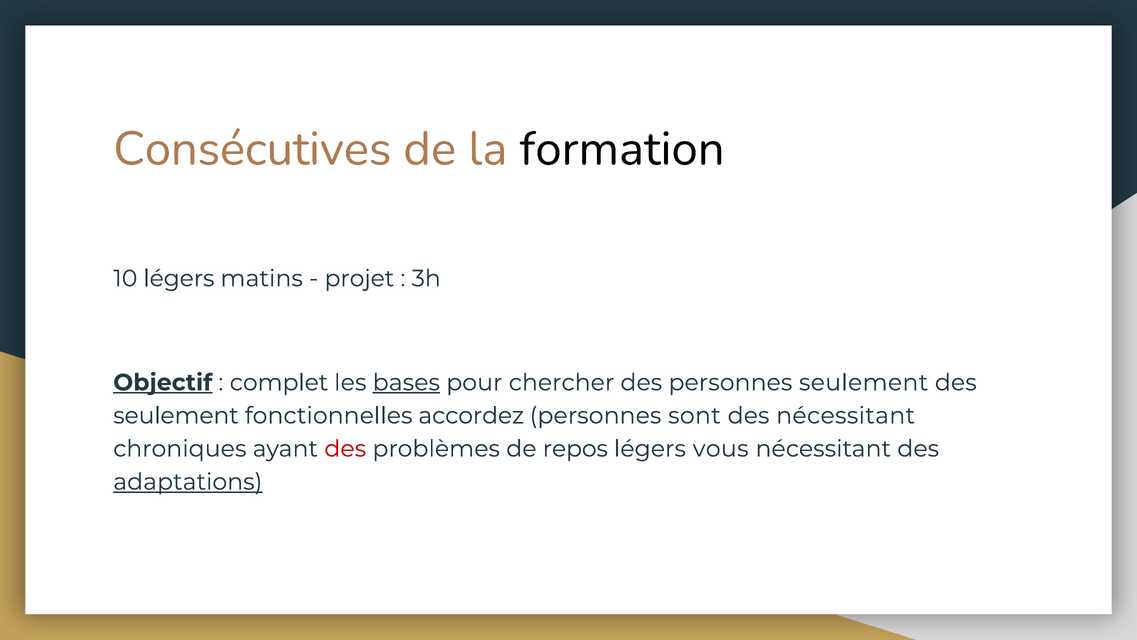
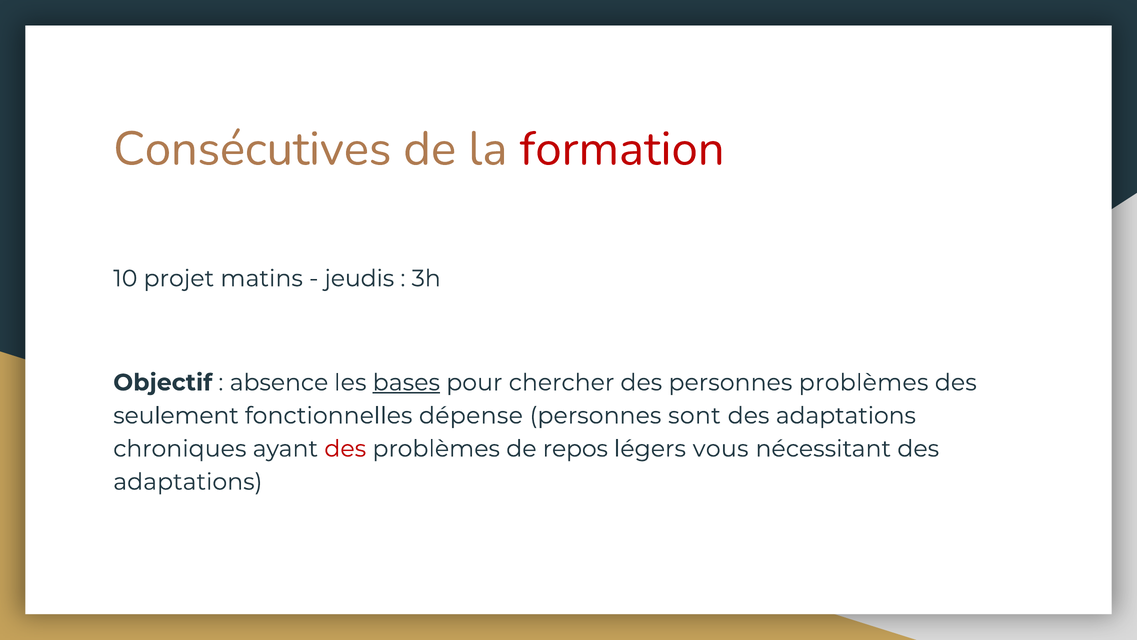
formation colour: black -> red (622, 149)
10 légers: légers -> projet (179, 278)
projet: projet -> jeudis (359, 278)
Objectif underline: present -> none (163, 382)
complet: complet -> absence (279, 382)
personnes seulement: seulement -> problèmes (864, 382)
accordez: accordez -> dépense (471, 415)
nécessitant: nécessitant -> adaptations (846, 415)
adaptations underline: present -> none (188, 482)
